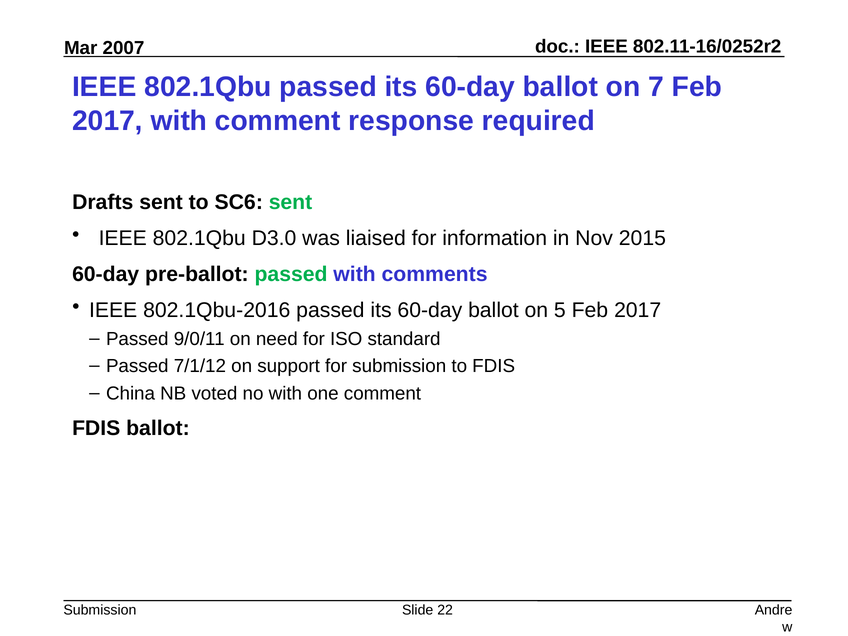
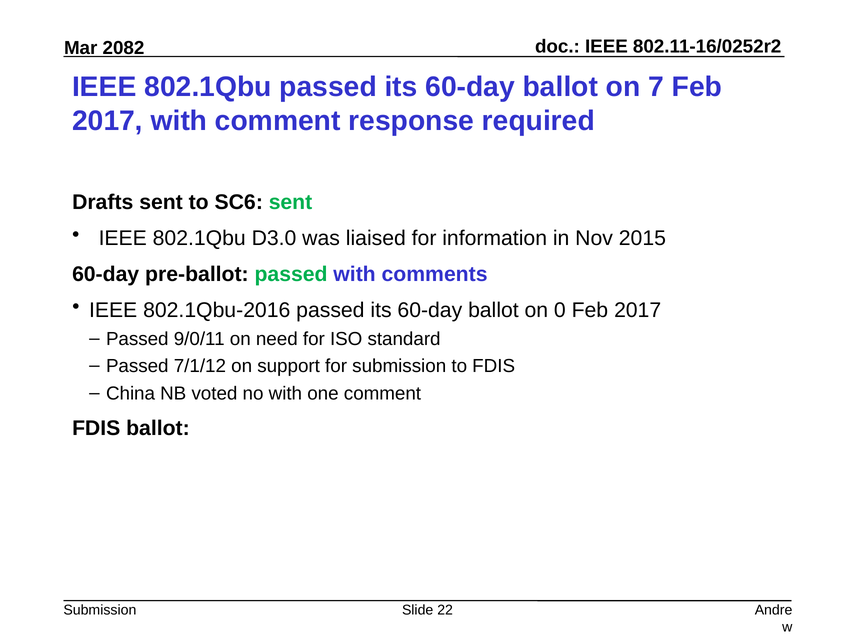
2007: 2007 -> 2082 (124, 48)
5: 5 -> 0 (560, 310)
